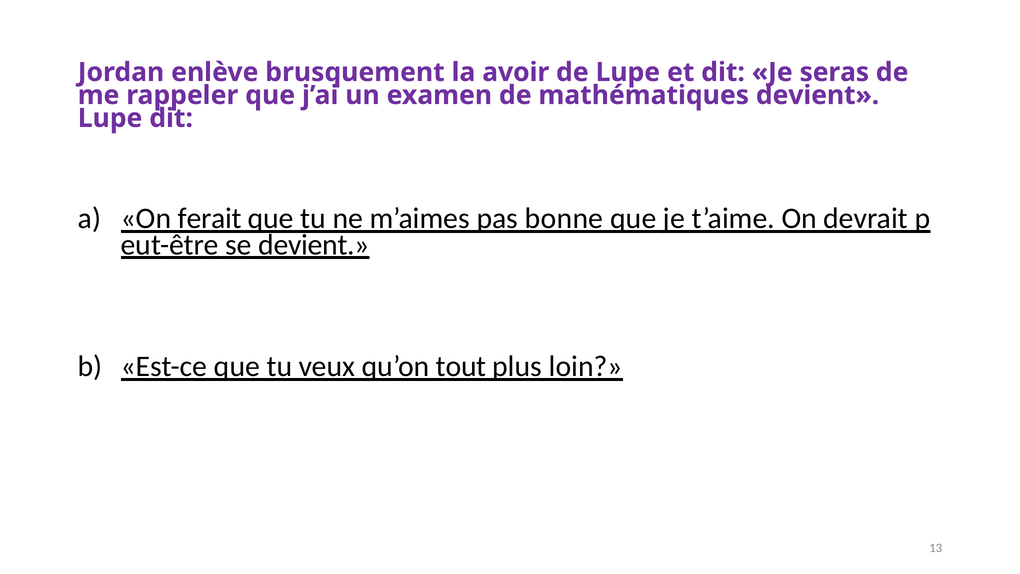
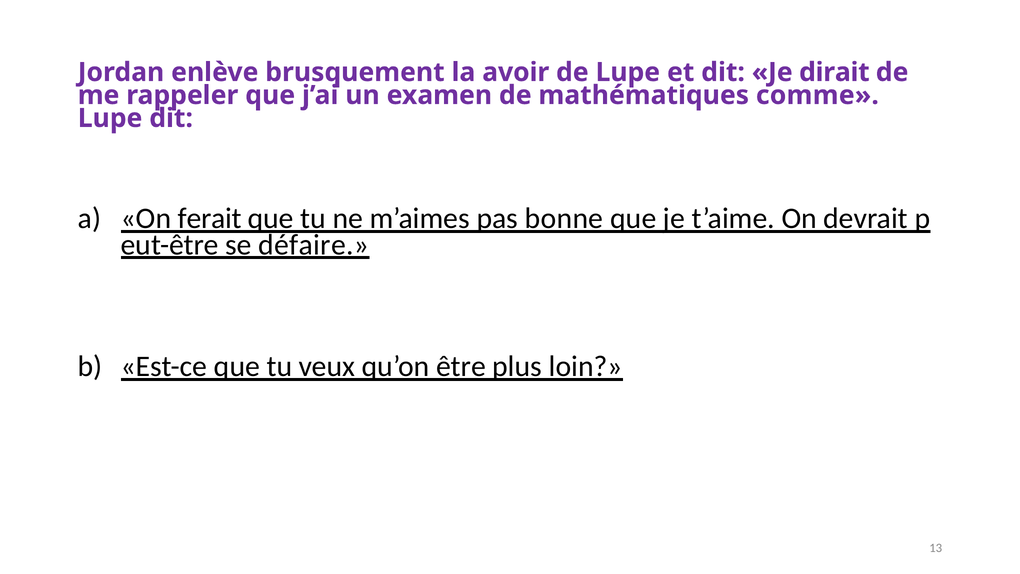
seras: seras -> dirait (834, 72)
mathématiques devient: devient -> comme (817, 95)
se devient: devient -> défaire (314, 245)
tout: tout -> être (461, 366)
